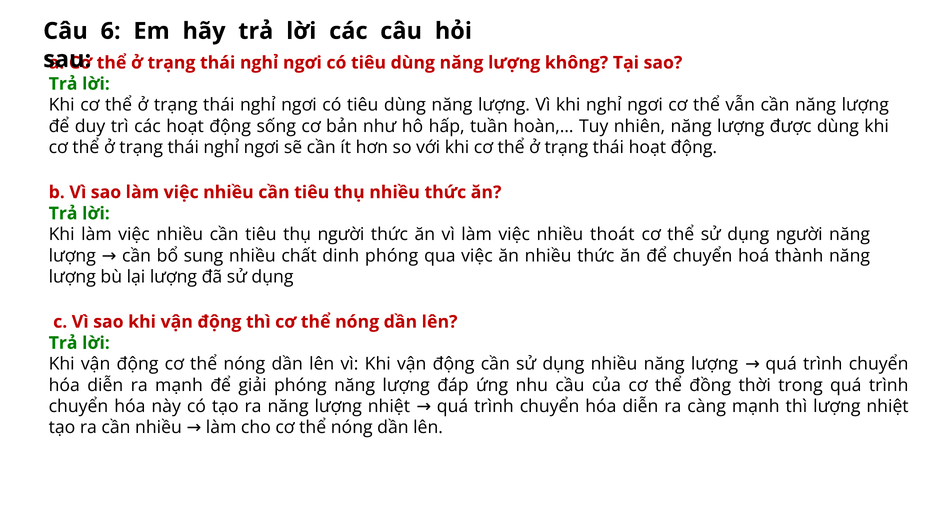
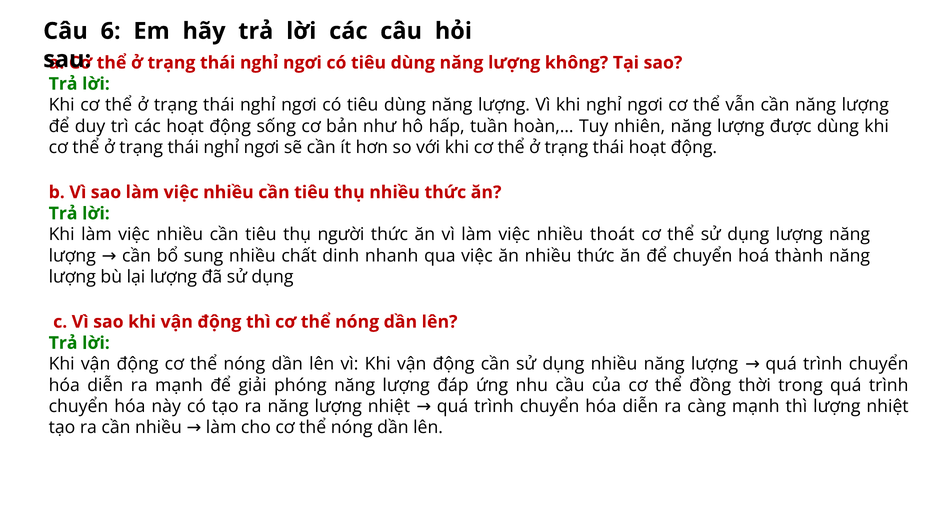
dụng người: người -> lượng (799, 235)
dinh phóng: phóng -> nhanh (392, 256)
